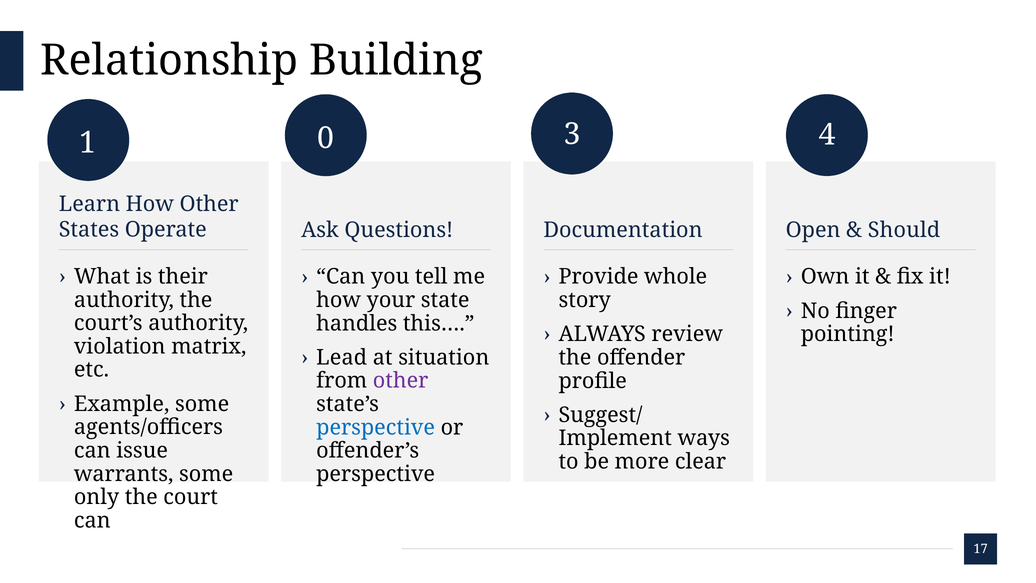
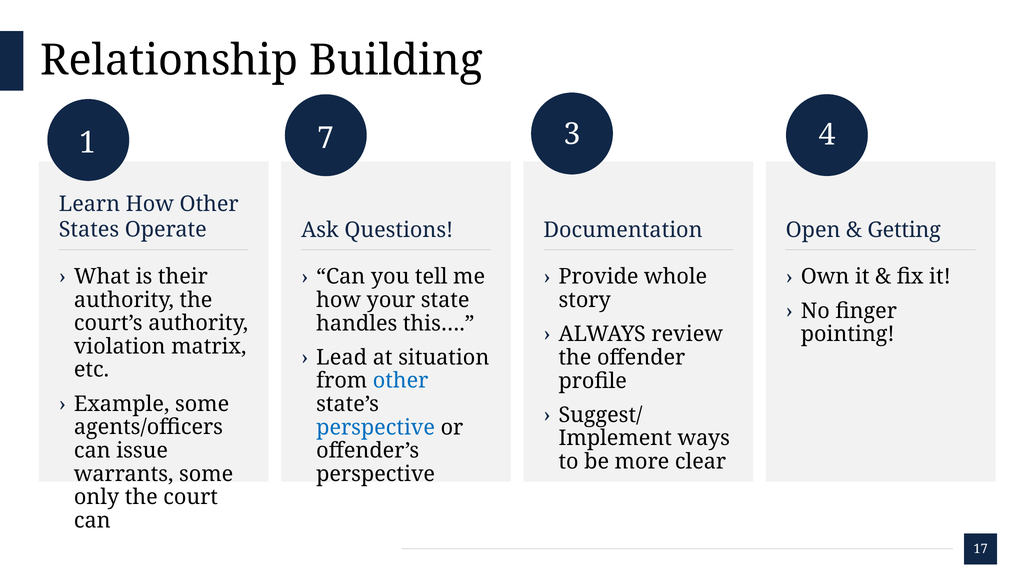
0: 0 -> 7 (326, 138)
Should: Should -> Getting (904, 230)
other colour: purple -> blue (401, 381)
